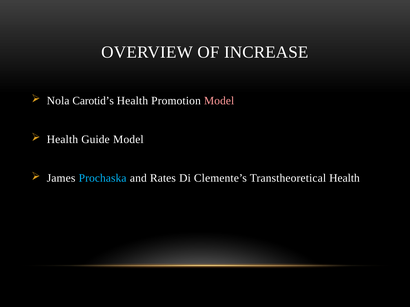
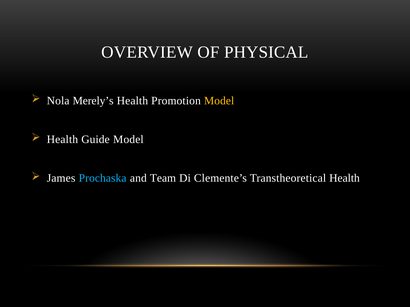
INCREASE: INCREASE -> PHYSICAL (266, 52)
Carotid’s: Carotid’s -> Merely’s (93, 101)
Model colour: pink -> yellow (219, 101)
Rates: Rates -> Team (163, 178)
